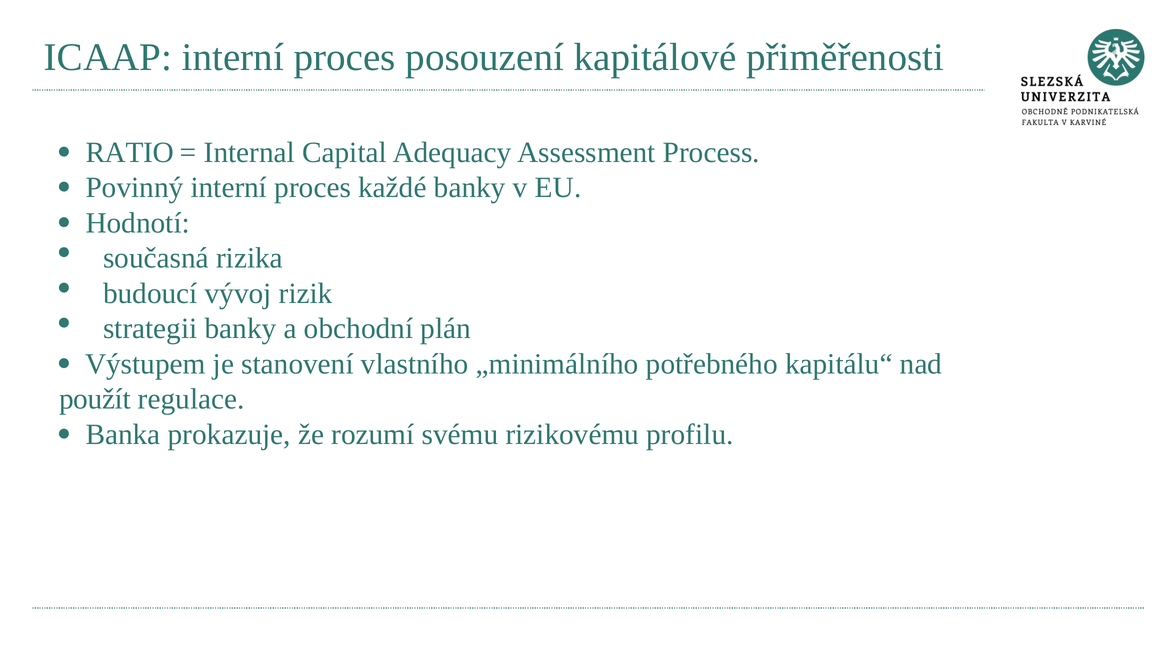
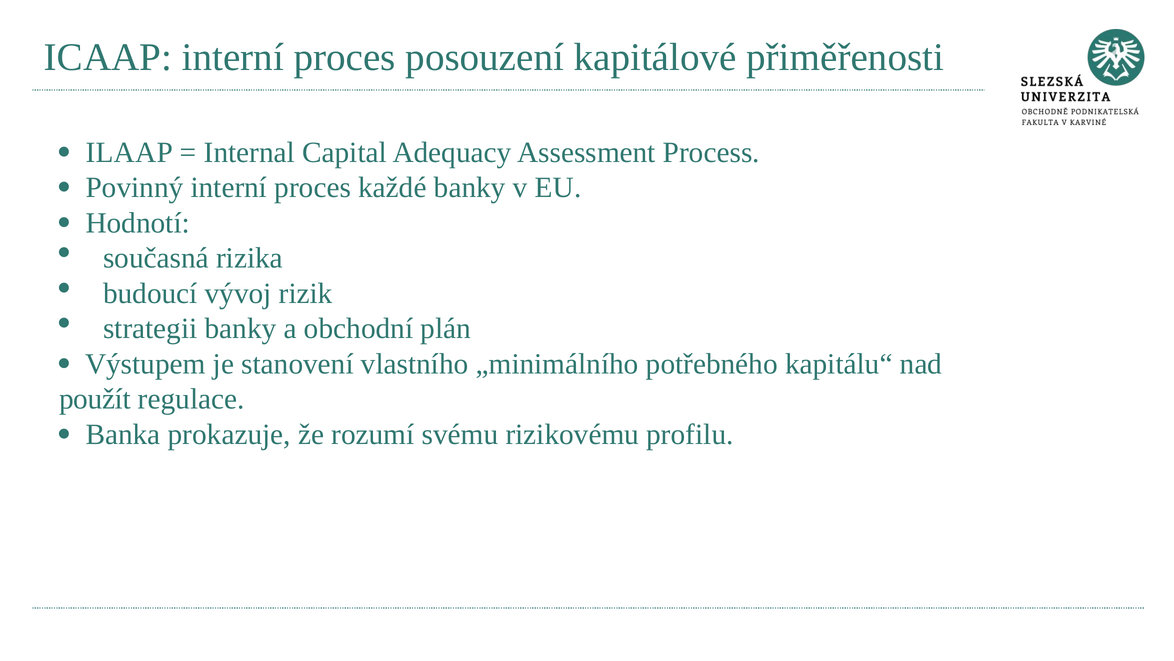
RATIO: RATIO -> ILAAP (129, 152)
